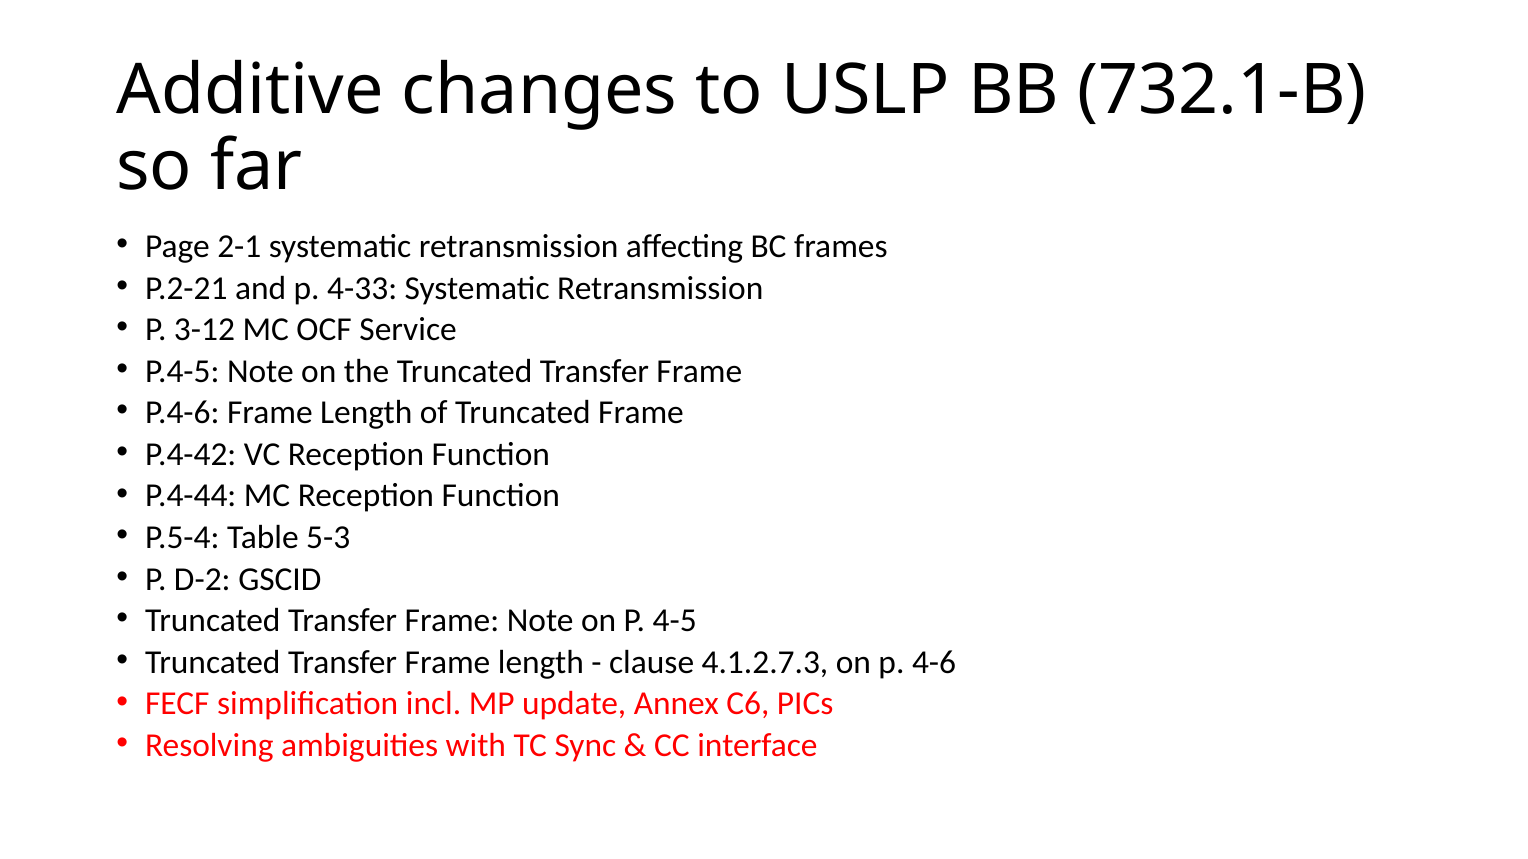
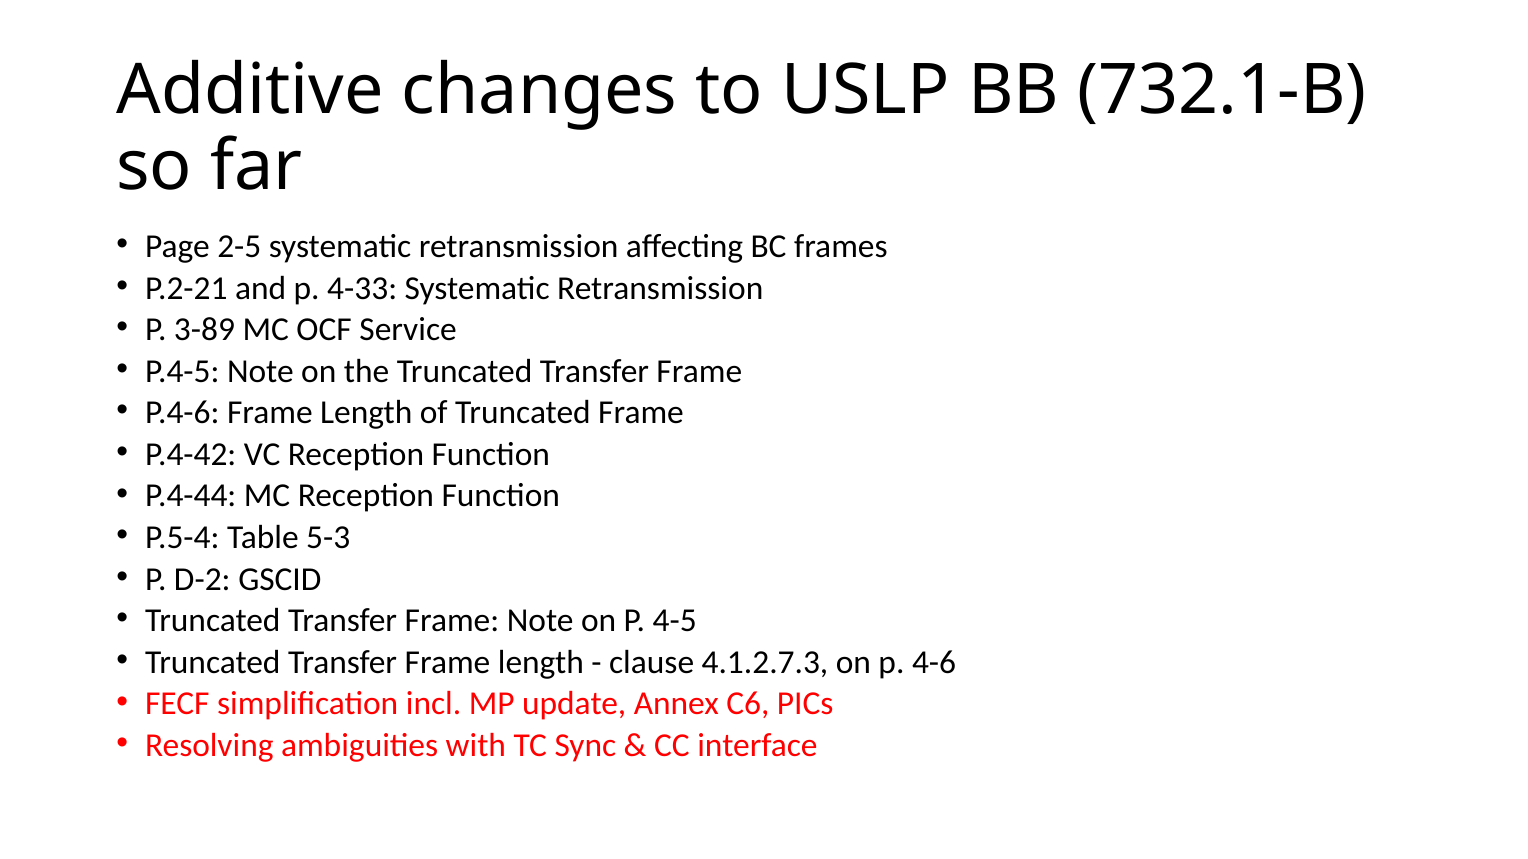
2-1: 2-1 -> 2-5 (239, 247)
3-12: 3-12 -> 3-89 (204, 330)
